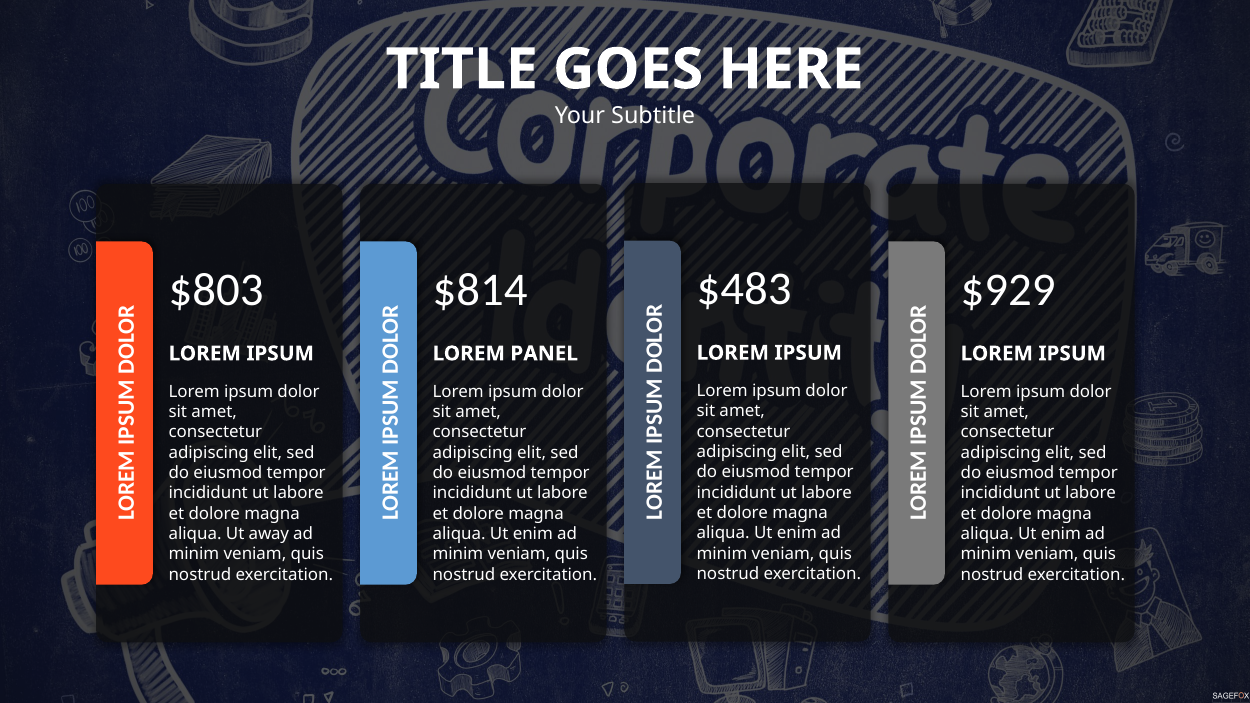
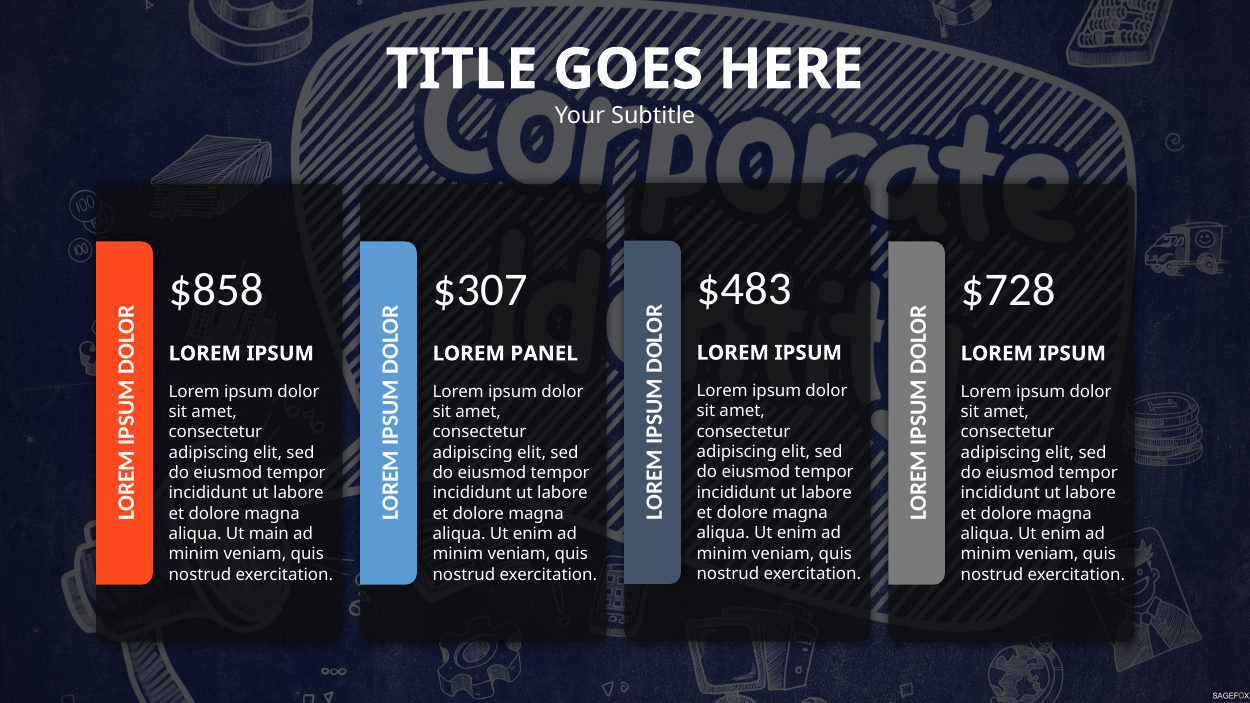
$803: $803 -> $858 (216, 290)
$814: $814 -> $307 (480, 290)
$929: $929 -> $728 (1008, 290)
away: away -> main (269, 534)
